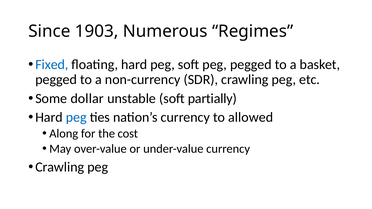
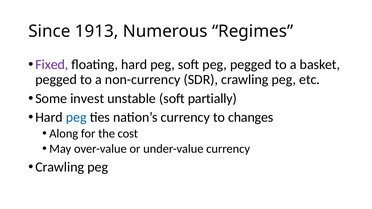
1903: 1903 -> 1913 (97, 31)
Fixed colour: blue -> purple (52, 65)
dollar: dollar -> invest (87, 99)
allowed: allowed -> changes (251, 118)
